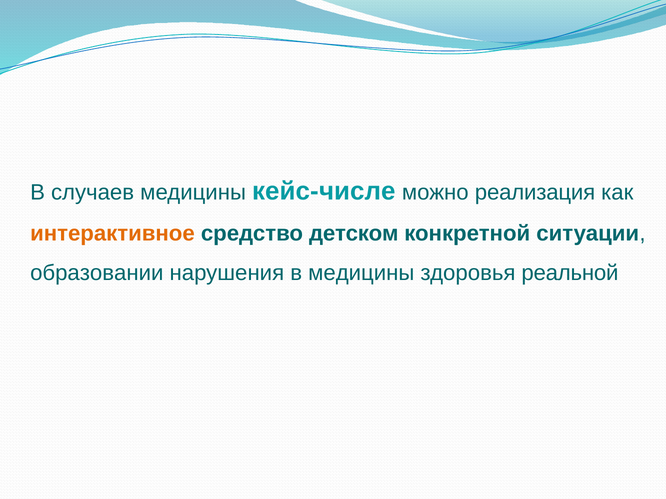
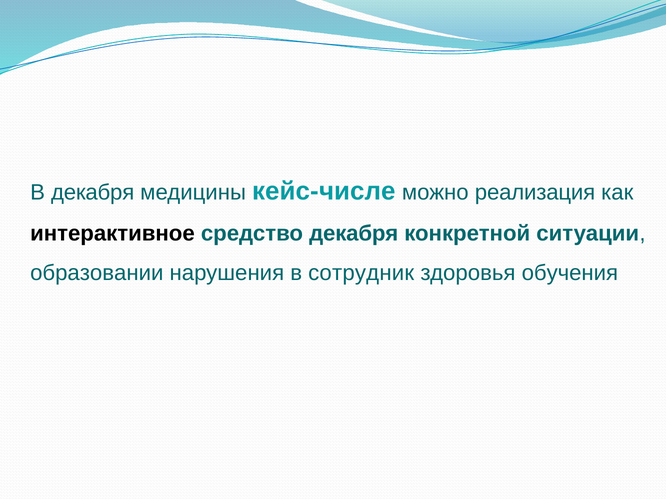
В случаев: случаев -> декабря (93, 193)
интерактивное colour: orange -> black (112, 233)
средство детском: детском -> декабря (354, 233)
в медицины: медицины -> сотрудник (361, 273)
реальной: реальной -> обучения (570, 273)
